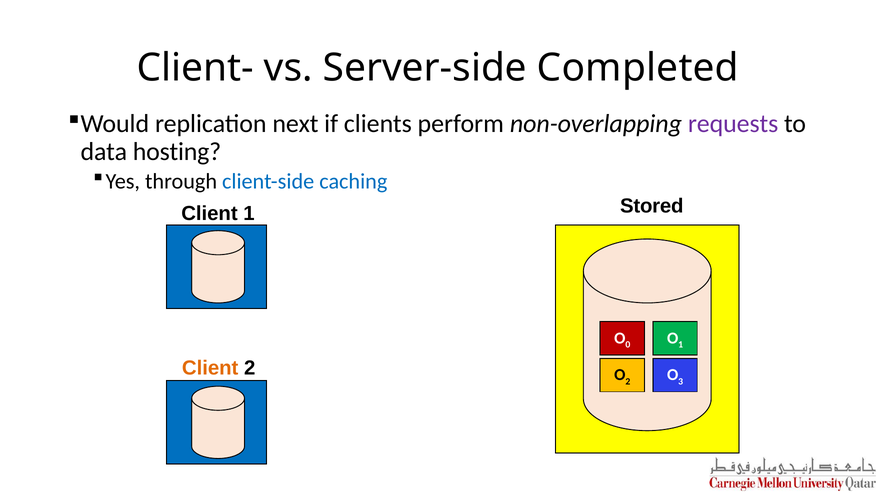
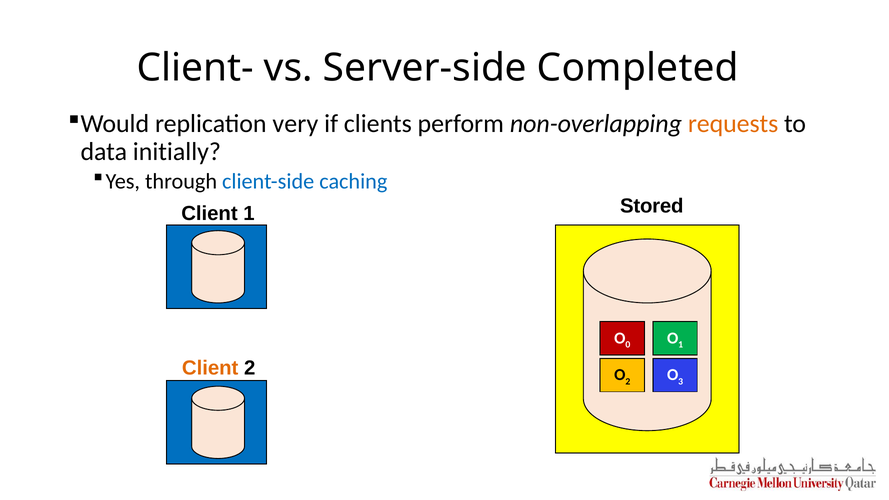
next: next -> very (295, 124)
requests colour: purple -> orange (733, 124)
hosting: hosting -> initially (177, 152)
